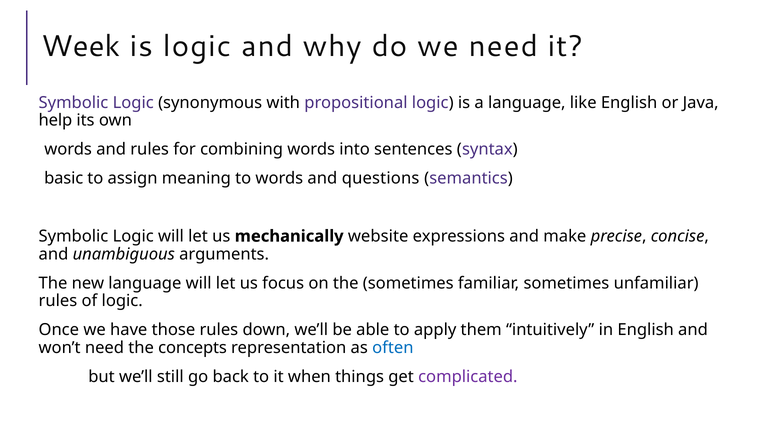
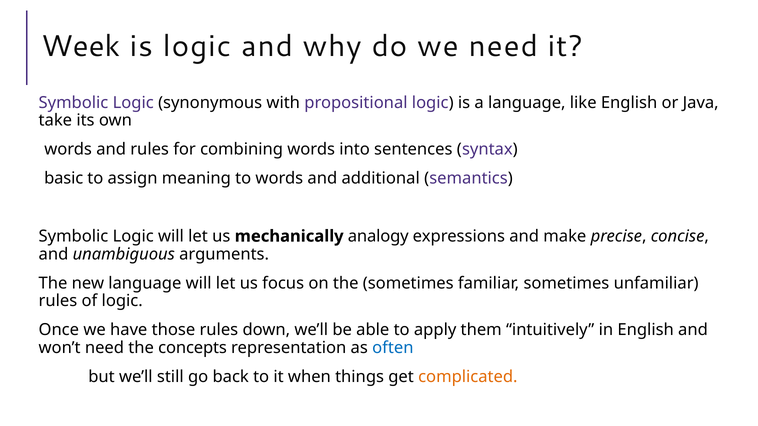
help: help -> take (55, 121)
questions: questions -> additional (381, 179)
website: website -> analogy (378, 236)
complicated colour: purple -> orange (468, 377)
